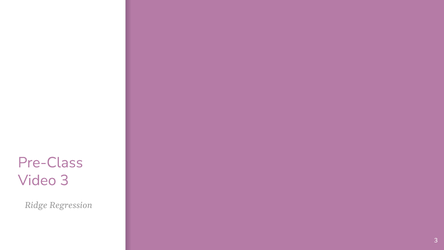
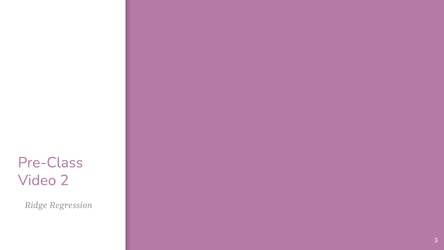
Video 3: 3 -> 2 (64, 180)
